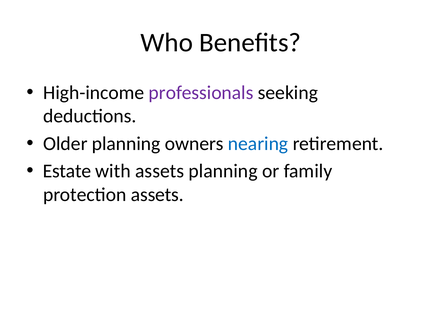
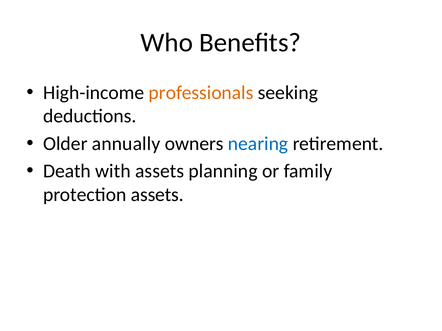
professionals colour: purple -> orange (201, 93)
Older planning: planning -> annually (126, 144)
Estate: Estate -> Death (67, 171)
